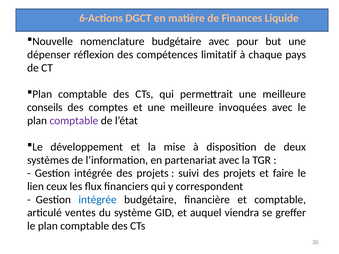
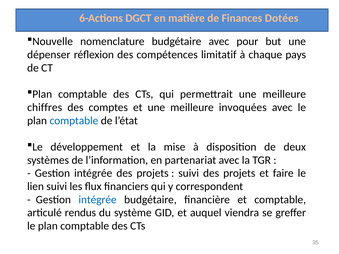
Liquide: Liquide -> Dotées (282, 18)
conseils: conseils -> chiffres (45, 107)
comptable colour: purple -> blue (74, 121)
lien ceux: ceux -> suivi (57, 187)
ventes: ventes -> rendus (80, 213)
